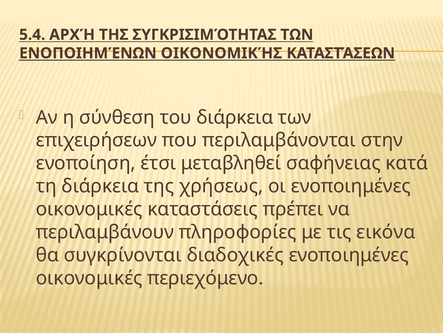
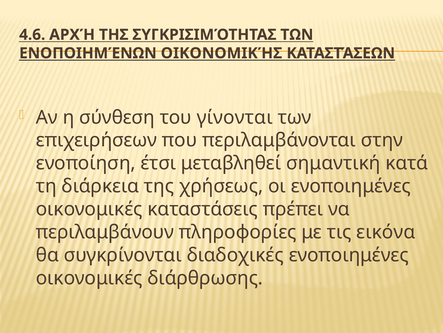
5.4: 5.4 -> 4.6 (32, 35)
του διάρκεια: διάρκεια -> γίνονται (235, 117)
σαφήνειας: σαφήνειας -> σημαντική (333, 163)
περιεχόμενο: περιεχόμενο -> διάρθρωσης (205, 277)
